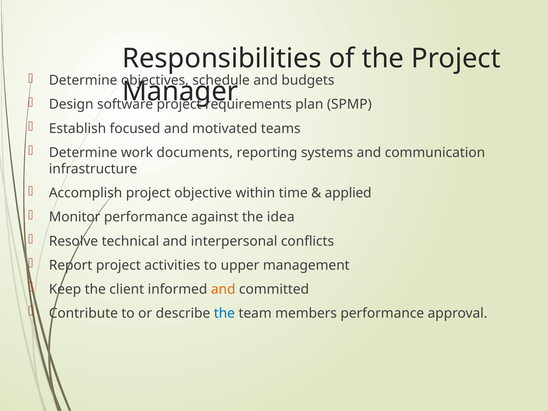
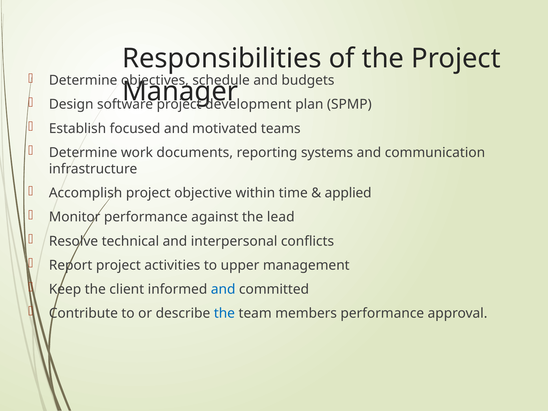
requirements: requirements -> development (248, 104)
idea: idea -> lead (281, 217)
and colour: orange -> blue (223, 289)
